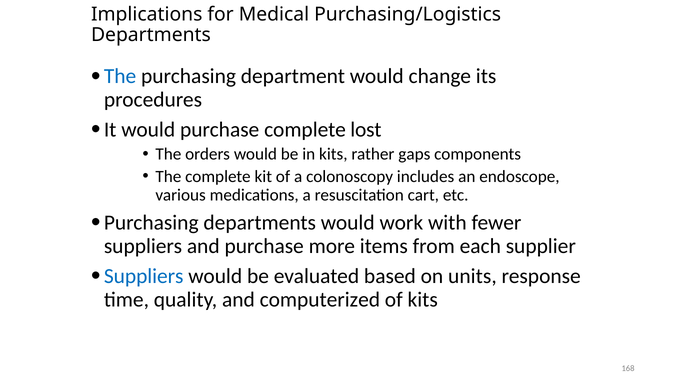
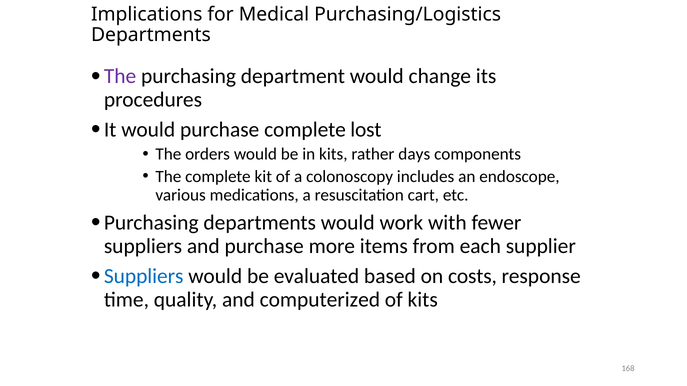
The colour: blue -> purple (120, 76)
gaps: gaps -> days (414, 154)
units: units -> costs (473, 277)
